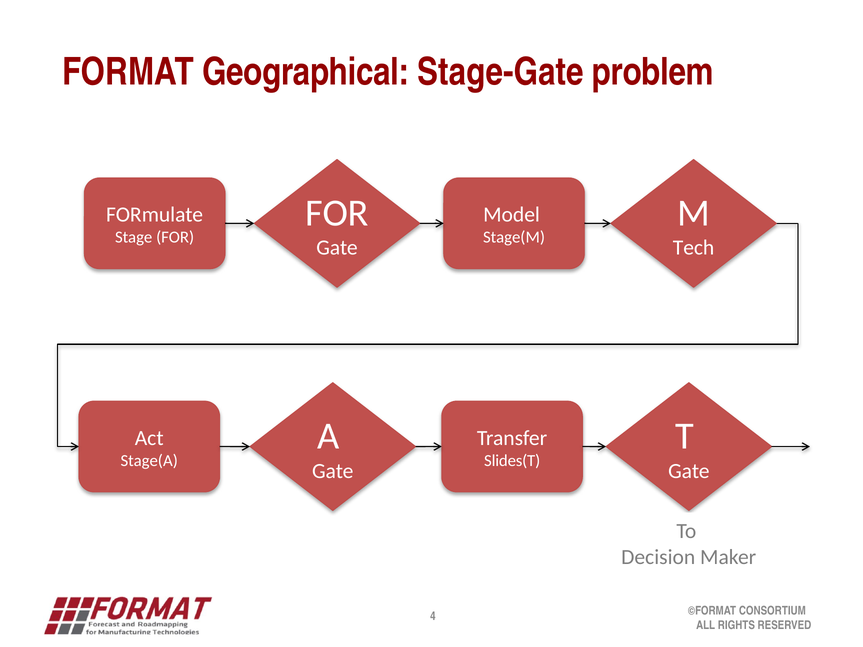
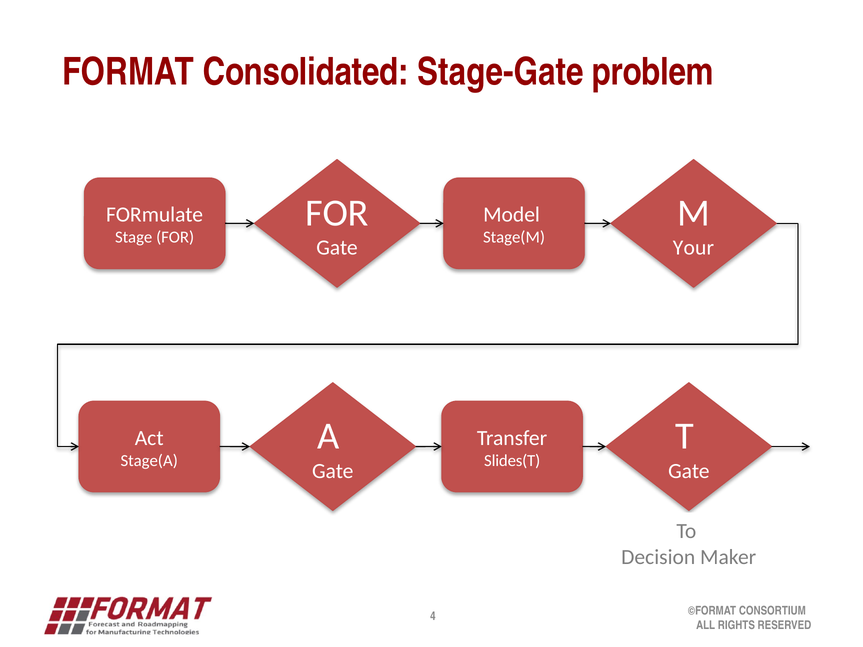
Geographical: Geographical -> Consolidated (306, 72)
Tech: Tech -> Your (693, 248)
